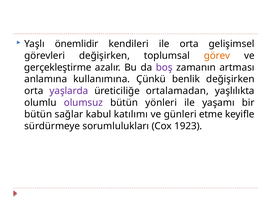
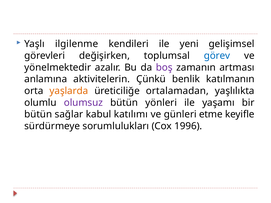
önemlidir: önemlidir -> ilgilenme (77, 44)
ile orta: orta -> yeni (189, 44)
görev colour: orange -> blue (217, 56)
gerçekleştirme: gerçekleştirme -> yönelmektedir (58, 67)
kullanımına: kullanımına -> aktivitelerin (102, 79)
benlik değişirken: değişirken -> katılmanın (230, 79)
yaşlarda colour: purple -> orange (69, 91)
1923: 1923 -> 1996 (188, 126)
